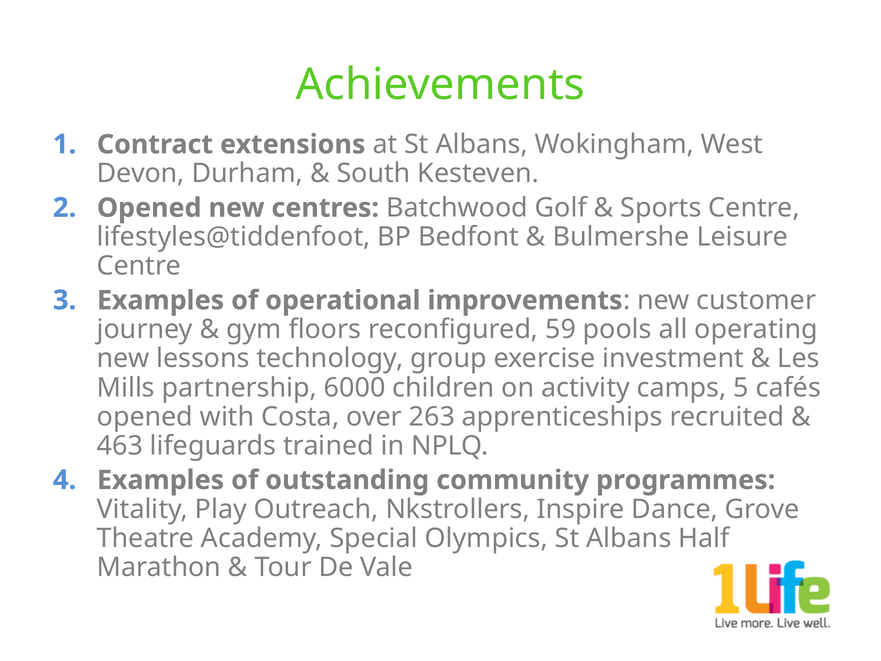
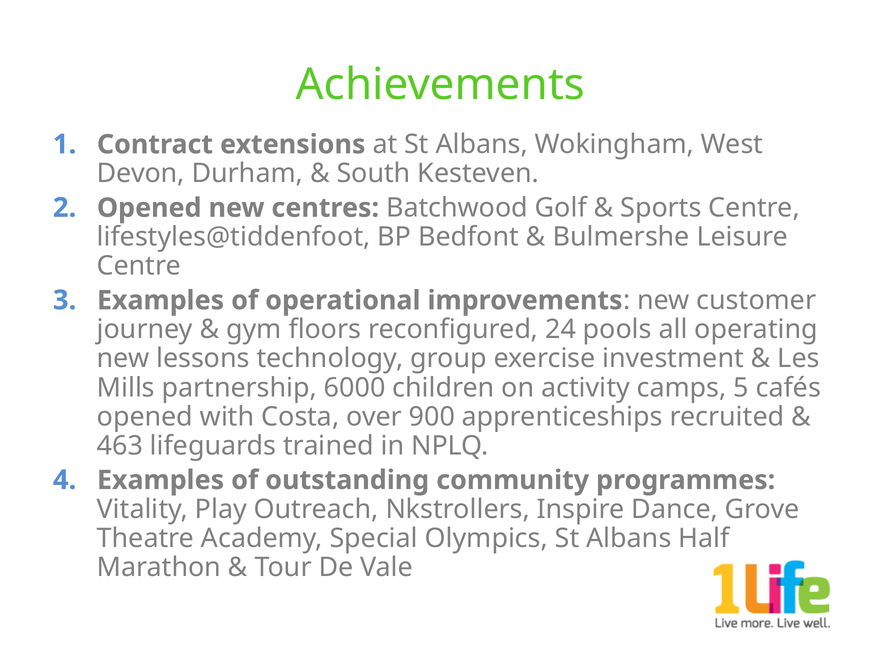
59: 59 -> 24 (561, 329)
263: 263 -> 900 (432, 417)
